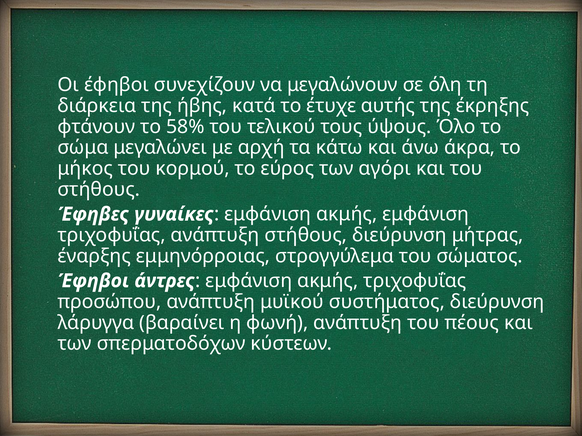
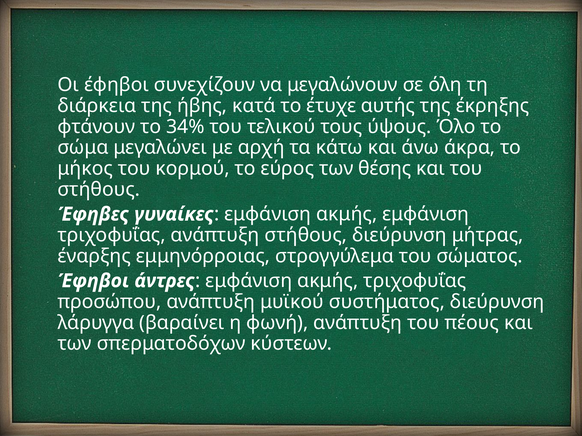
58%: 58% -> 34% (185, 127)
αγόρι: αγόρι -> θέσης (385, 169)
